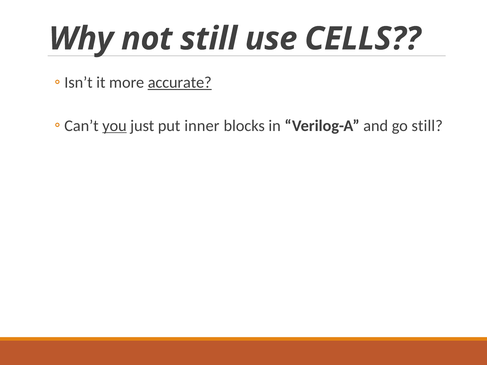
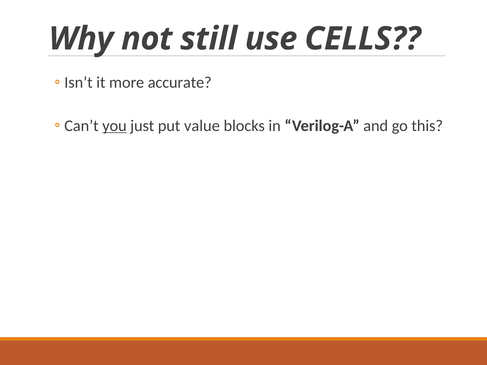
accurate underline: present -> none (180, 83)
inner: inner -> value (202, 126)
go still: still -> this (427, 126)
